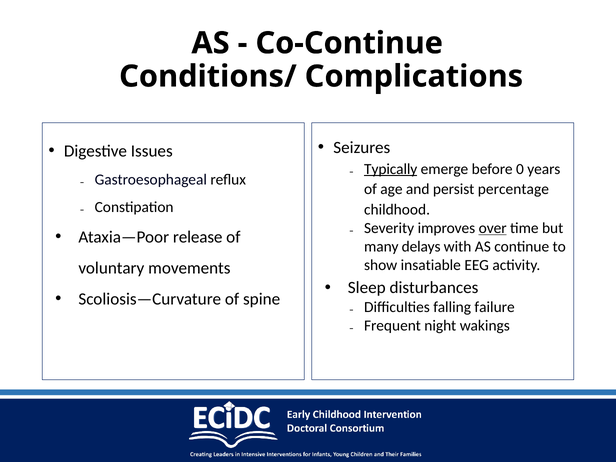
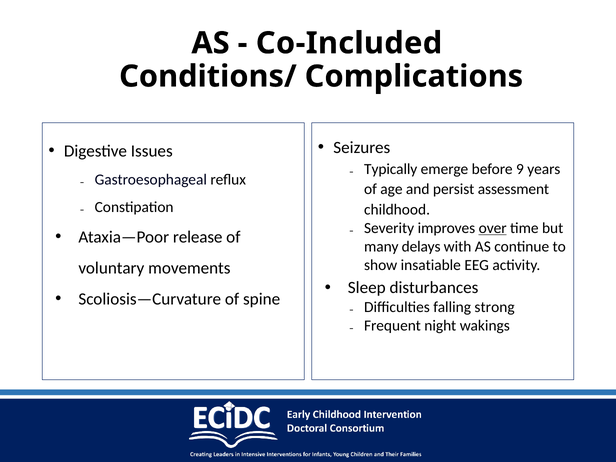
Co-Continue: Co-Continue -> Co-Included (349, 43)
Typically underline: present -> none (391, 169)
0: 0 -> 9 (520, 169)
percentage: percentage -> assessment (513, 189)
failure: failure -> strong (495, 307)
